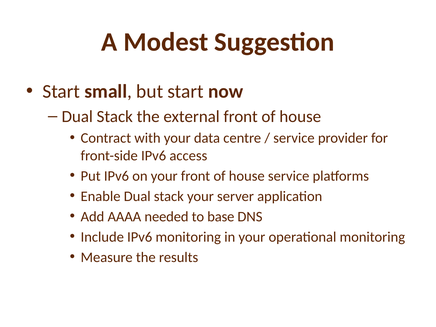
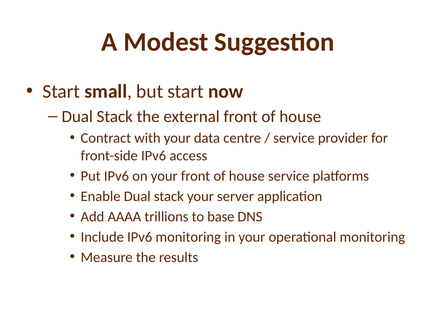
needed: needed -> trillions (166, 217)
